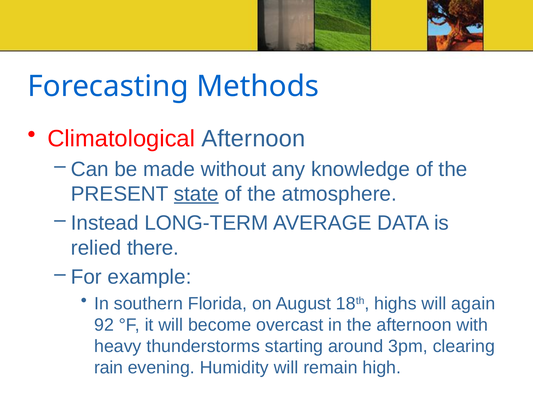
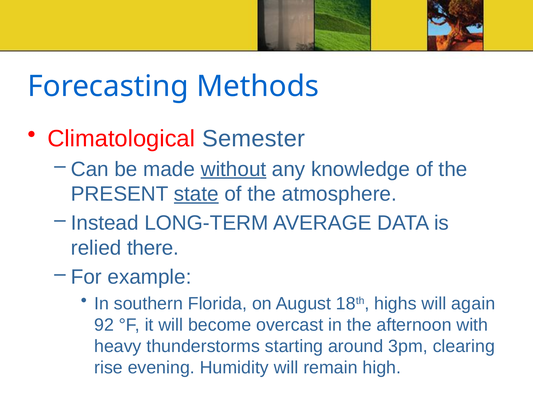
Climatological Afternoon: Afternoon -> Semester (254, 138)
without underline: none -> present (234, 169)
rain: rain -> rise (108, 367)
